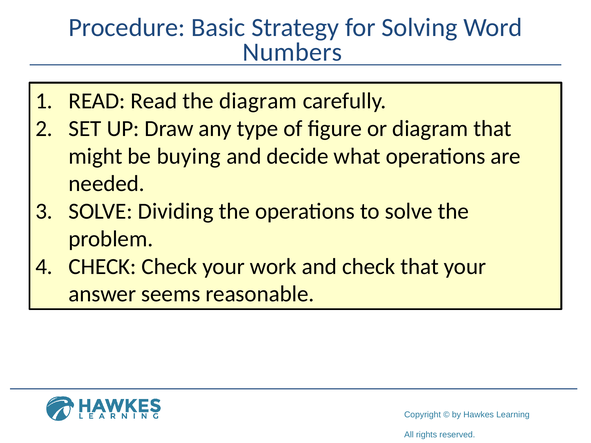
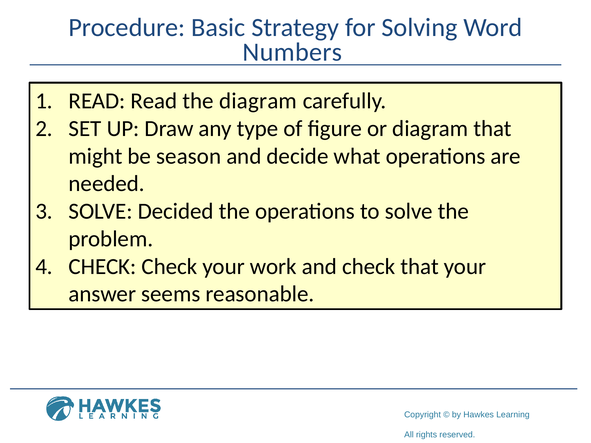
buying: buying -> season (189, 156)
Dividing: Dividing -> Decided (176, 211)
